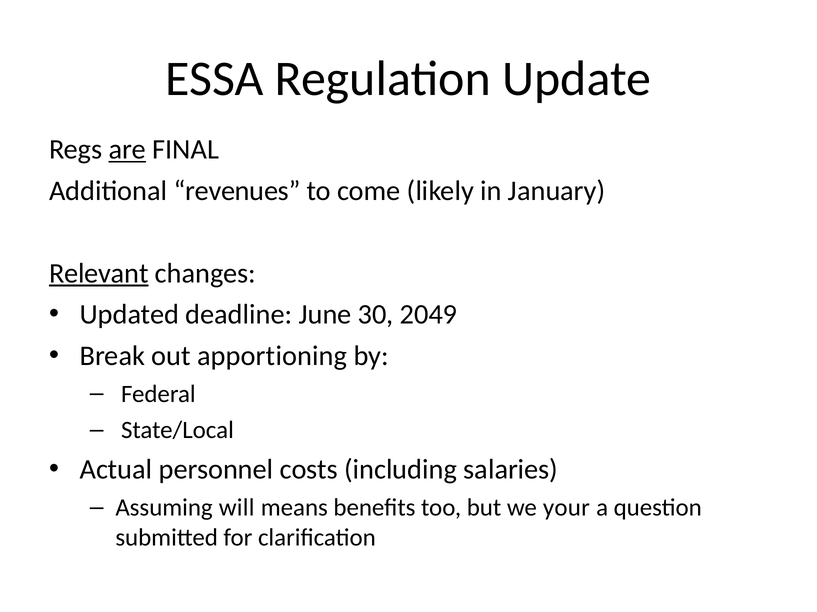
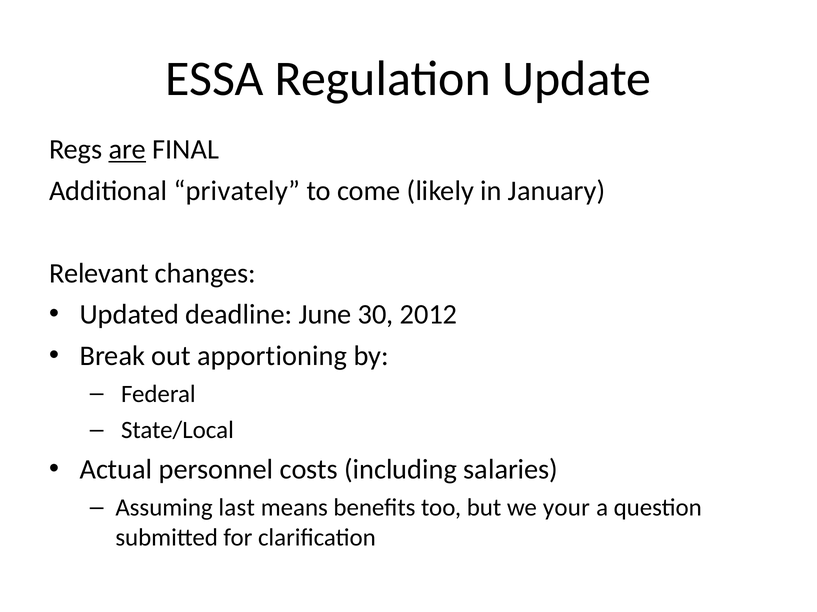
revenues: revenues -> privately (237, 191)
Relevant underline: present -> none (99, 274)
2049: 2049 -> 2012 (429, 315)
will: will -> last (237, 508)
